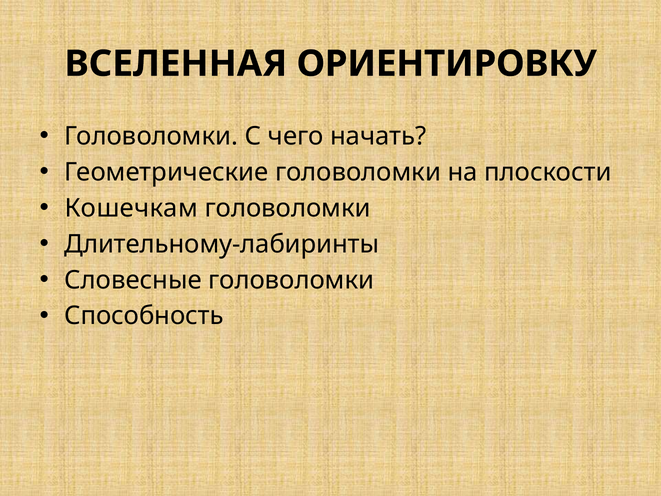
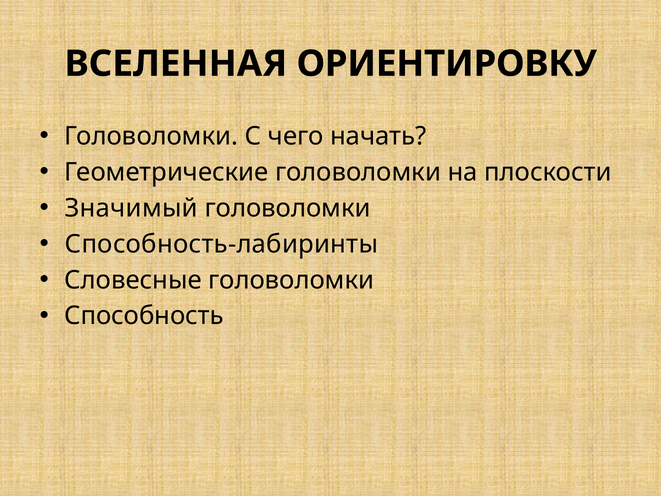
Кошечкам: Кошечкам -> Значимый (131, 208)
Длительному-лабиринты: Длительному-лабиринты -> Способность-лабиринты (222, 244)
